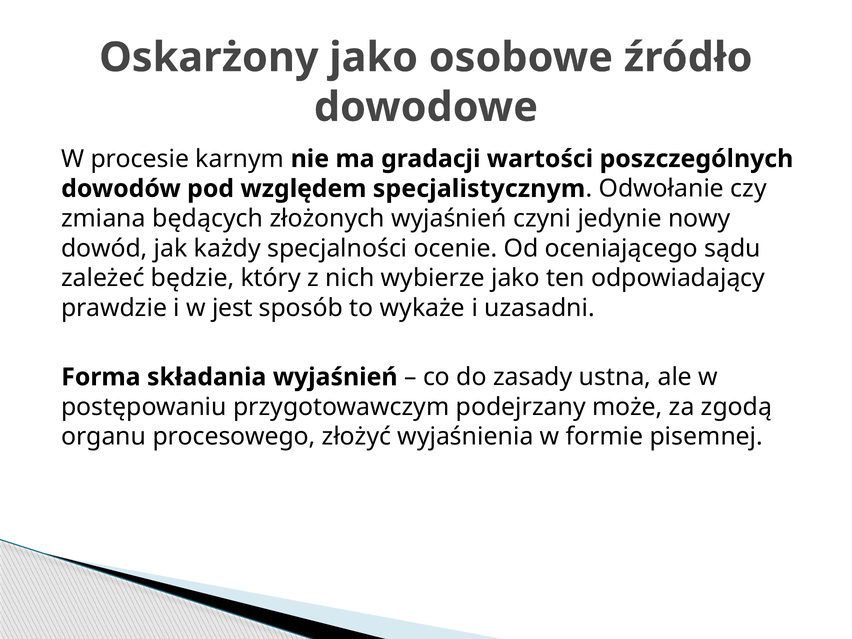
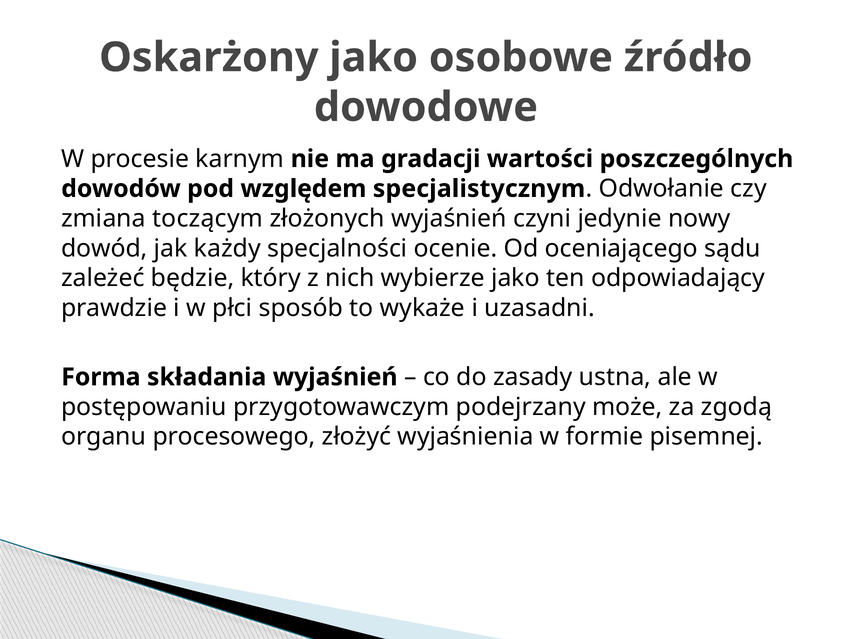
będących: będących -> toczącym (208, 219)
jest: jest -> płci (232, 308)
